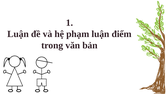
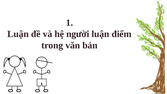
phạm: phạm -> người (78, 34)
